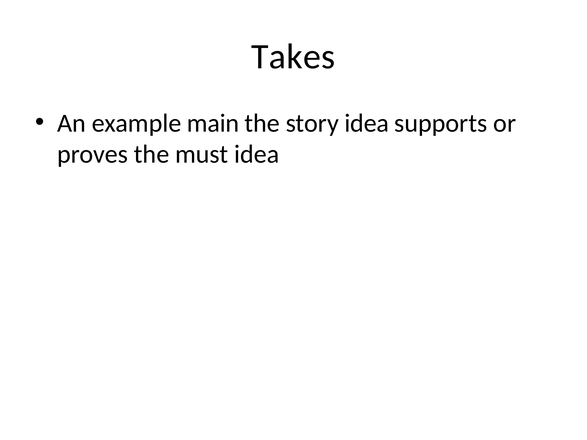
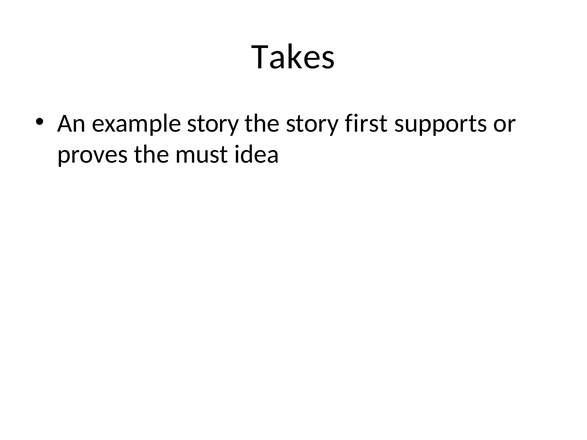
example main: main -> story (213, 123)
story idea: idea -> first (366, 123)
